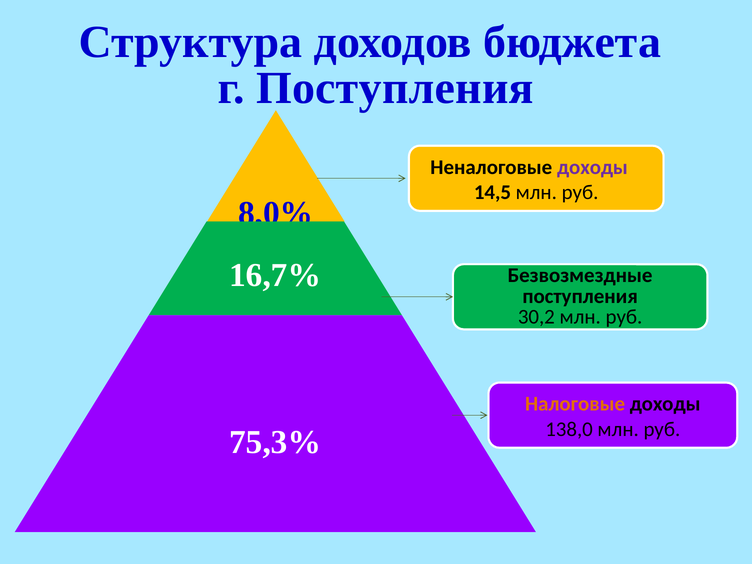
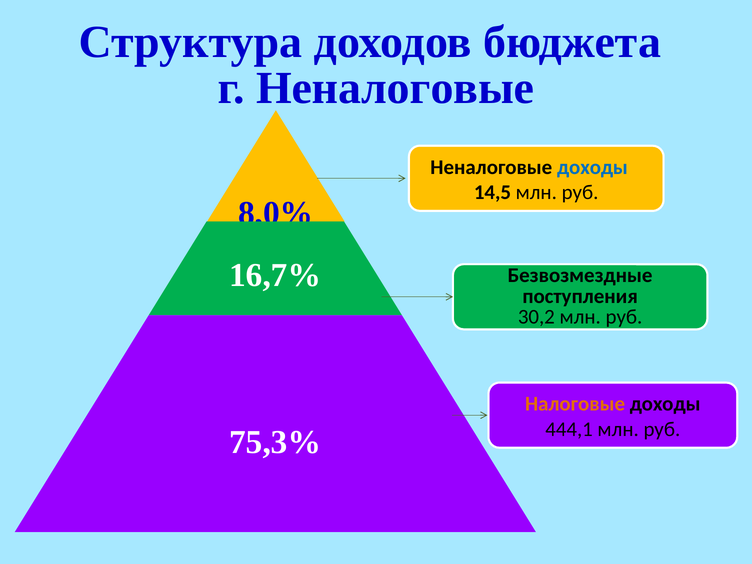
г Поступления: Поступления -> Неналоговые (395, 88)
доходы colour: purple -> blue (592, 167)
138,0: 138,0 -> 444,1 (569, 429)
